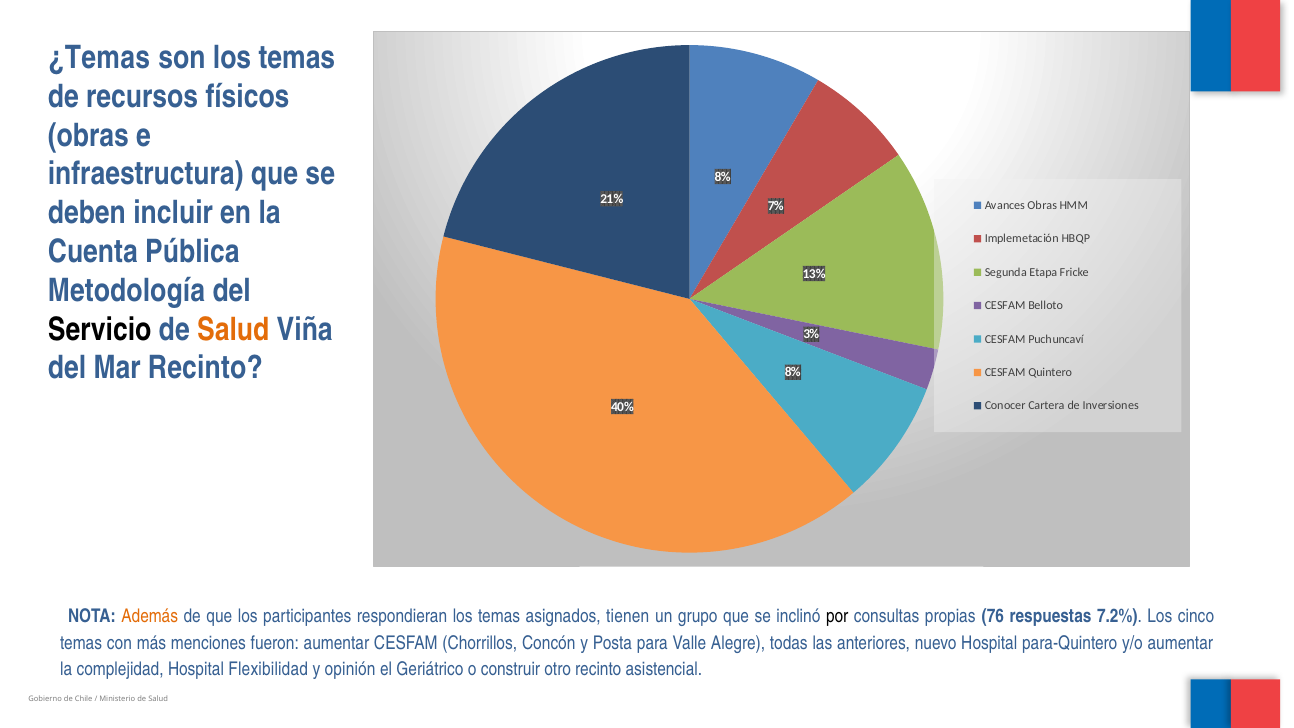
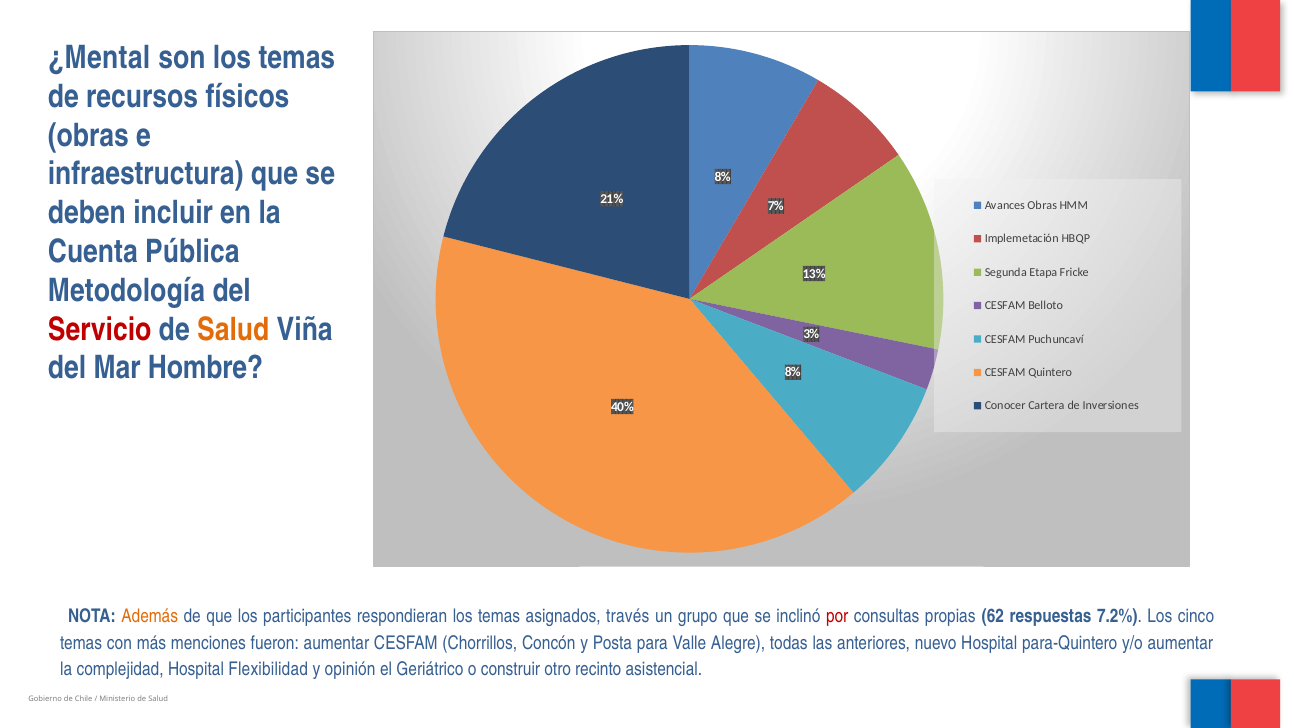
¿Temas: ¿Temas -> ¿Mental (99, 58)
Servicio colour: black -> red (100, 329)
Mar Recinto: Recinto -> Hombre (206, 368)
tienen: tienen -> través (628, 616)
por colour: black -> red (837, 616)
76: 76 -> 62 (993, 616)
